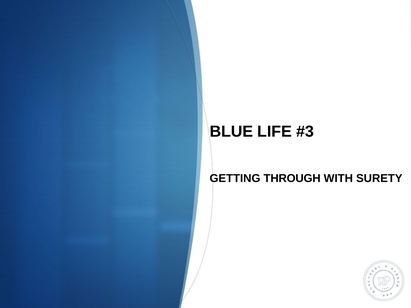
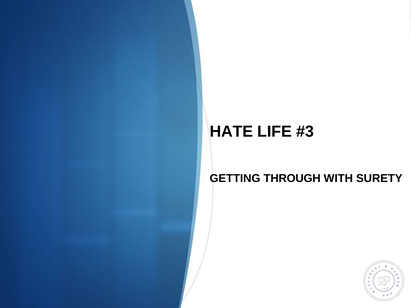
BLUE: BLUE -> HATE (231, 132)
